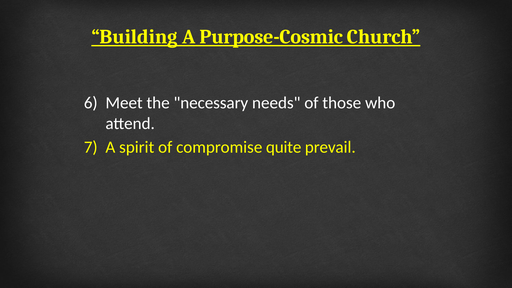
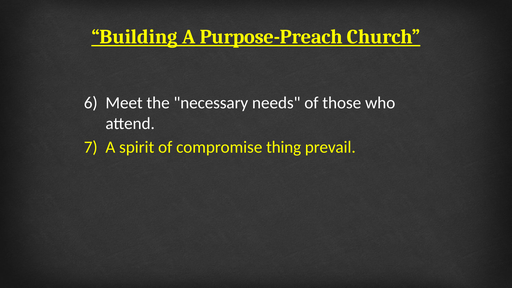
Purpose-Cosmic: Purpose-Cosmic -> Purpose-Preach (271, 37)
quite: quite -> thing (284, 147)
